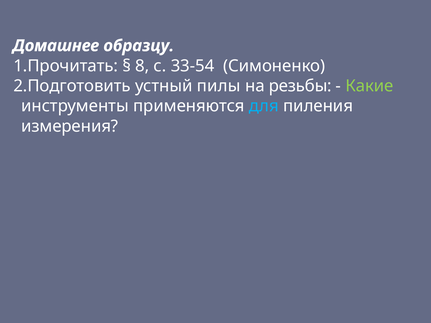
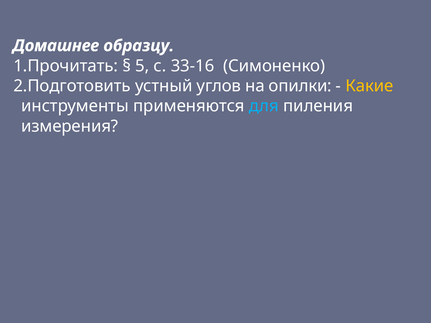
8: 8 -> 5 (142, 66)
33-54: 33-54 -> 33-16 (193, 66)
пилы: пилы -> углов (219, 86)
резьбы: резьбы -> опилки (300, 86)
Какие colour: light green -> yellow (369, 86)
